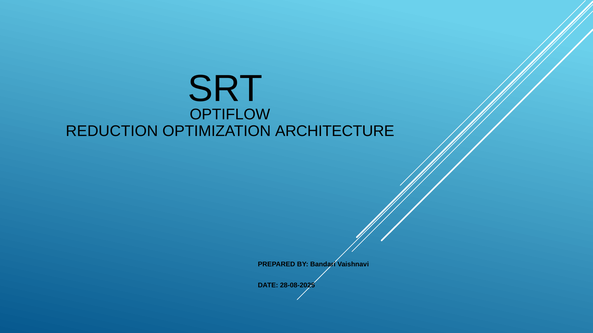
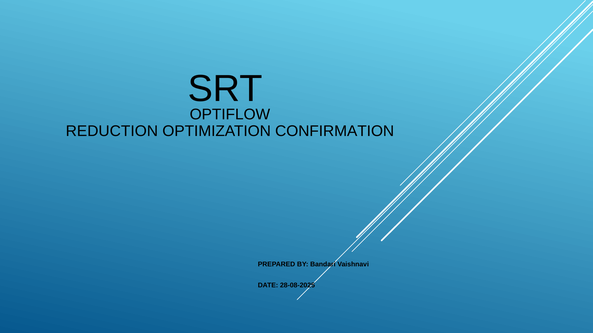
ARCHITECTURE: ARCHITECTURE -> CONFIRMATION (335, 131)
